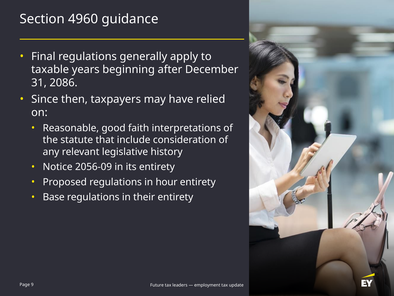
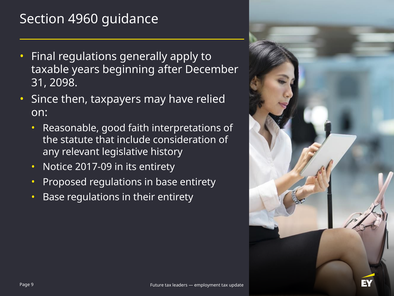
2086: 2086 -> 2098 (64, 83)
2056-09: 2056-09 -> 2017-09 (94, 167)
in hour: hour -> base (166, 182)
